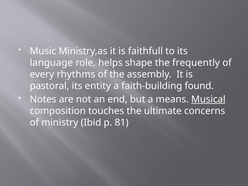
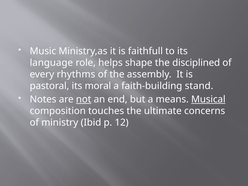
frequently: frequently -> disciplined (196, 63)
entity: entity -> moral (98, 86)
found: found -> stand (199, 86)
not underline: none -> present (84, 99)
81: 81 -> 12 (122, 122)
